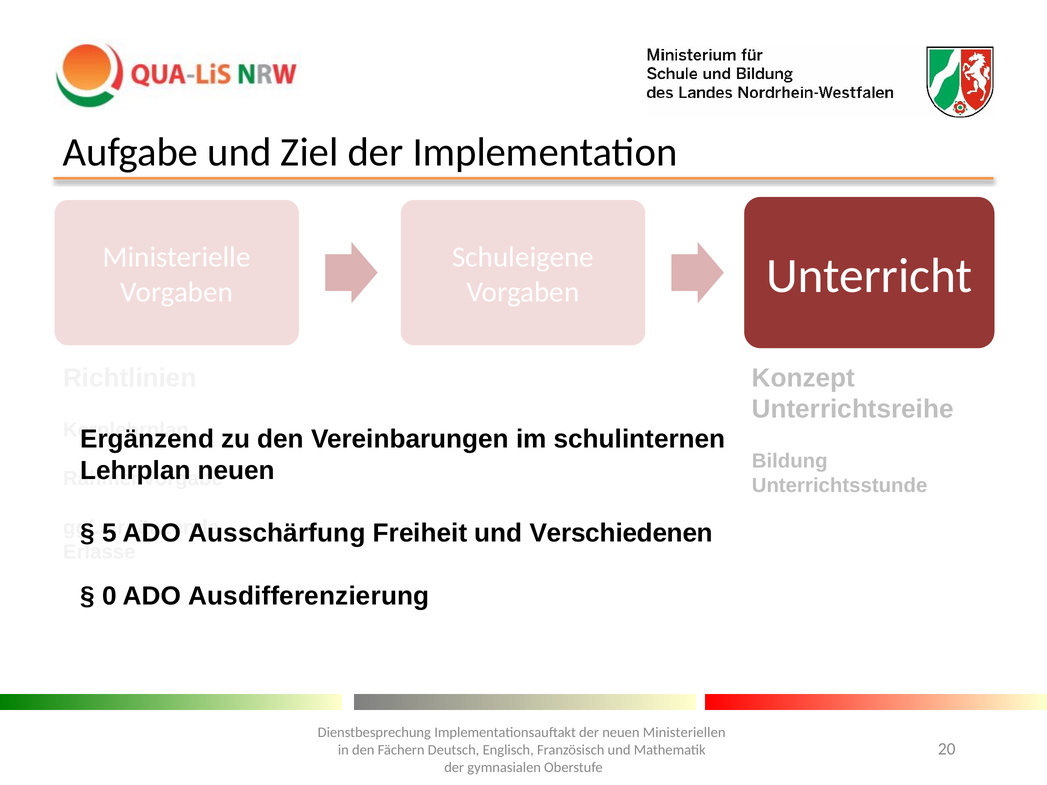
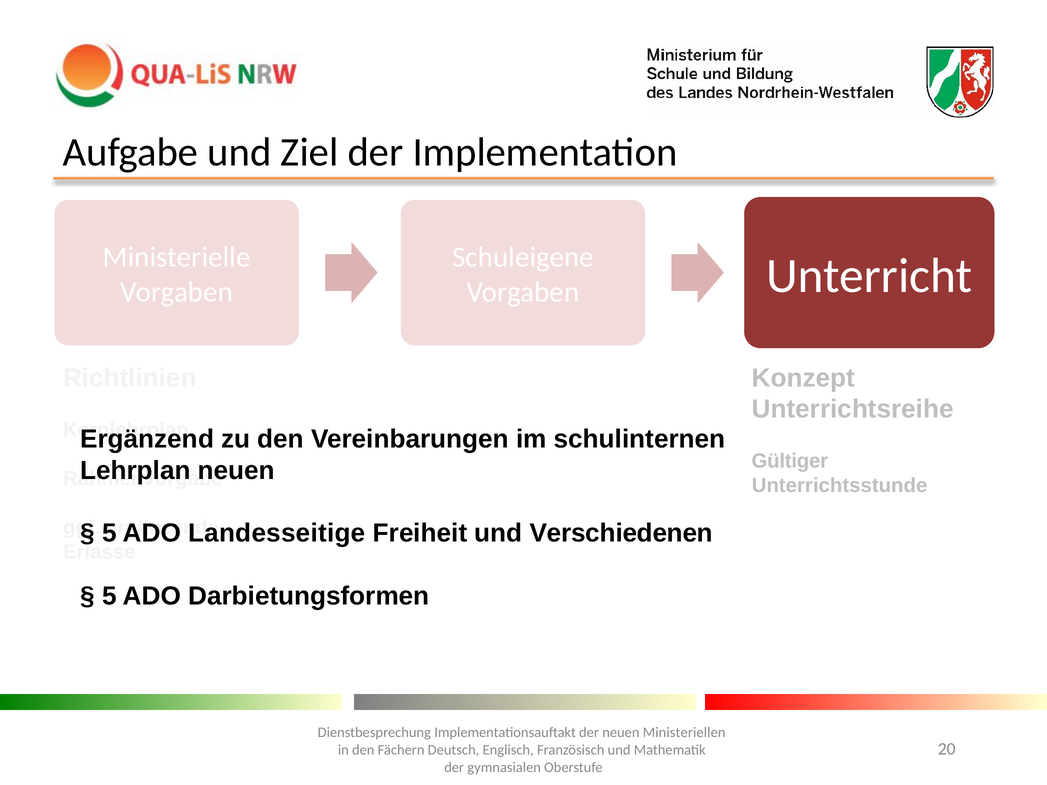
Bildung: Bildung -> Gültiger (790, 461)
Ausschärfung: Ausschärfung -> Landesseitige (277, 533)
0: 0 -> 5 (109, 596)
Ausdifferenzierung: Ausdifferenzierung -> Darbietungsformen (309, 596)
